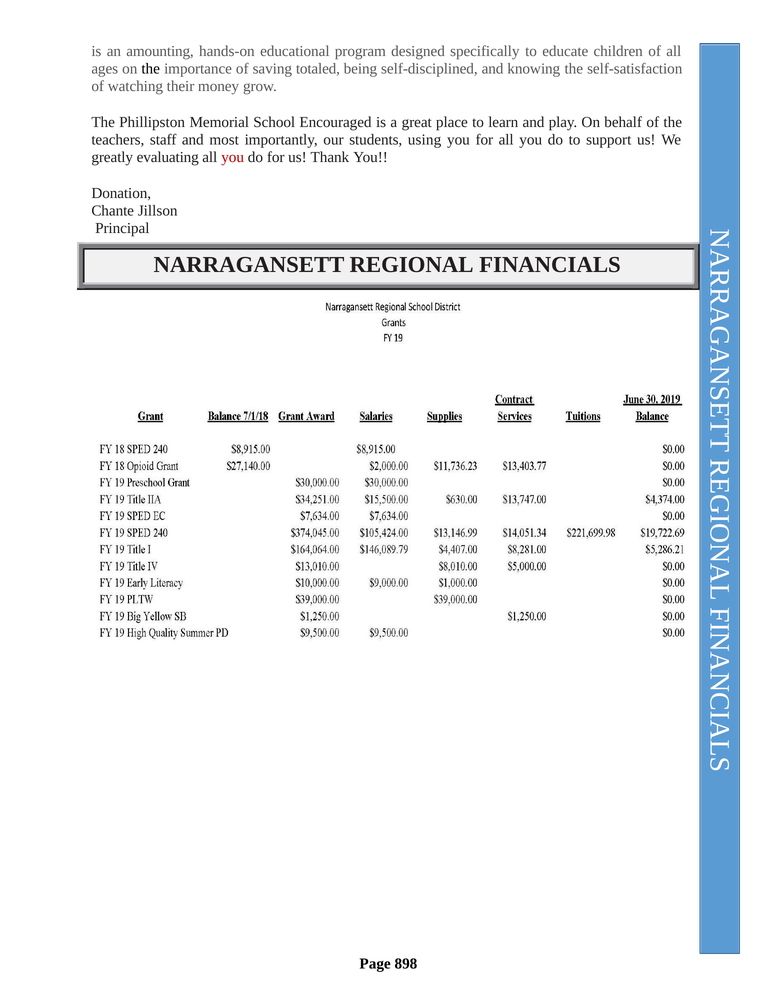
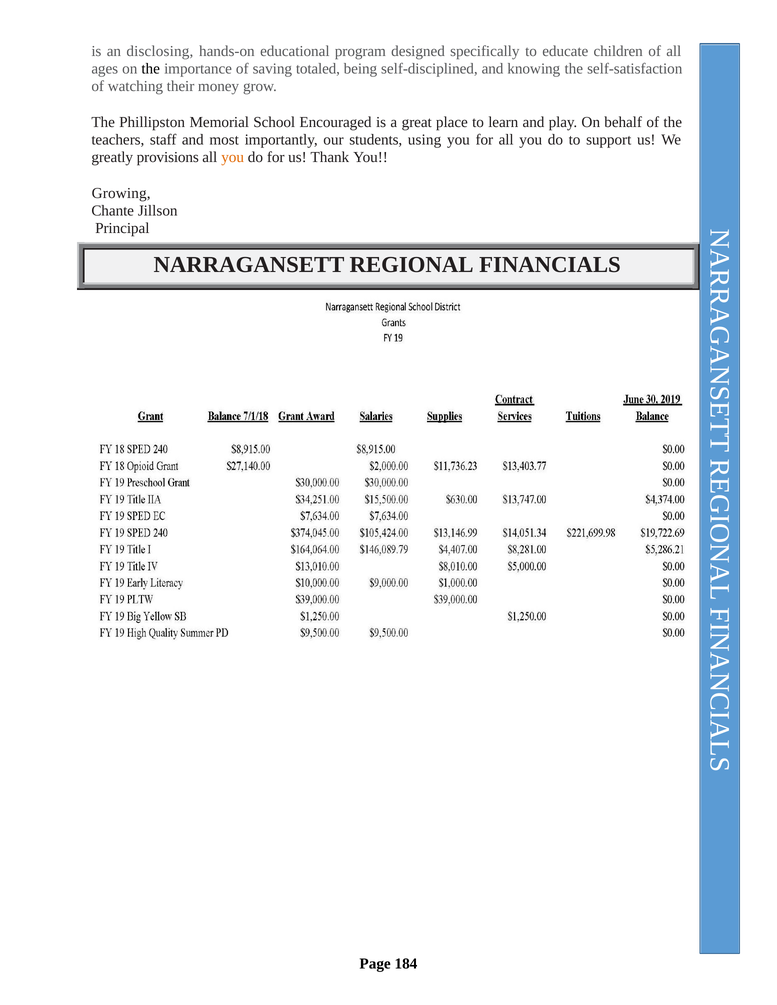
amounting: amounting -> disclosing (160, 51)
evaluating: evaluating -> provisions (168, 157)
you colour: red -> orange (233, 157)
Donation: Donation -> Growing (121, 193)
898: 898 -> 184 (406, 964)
